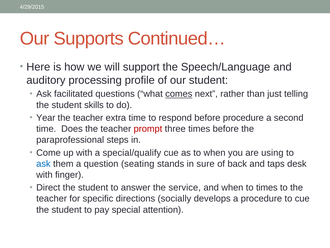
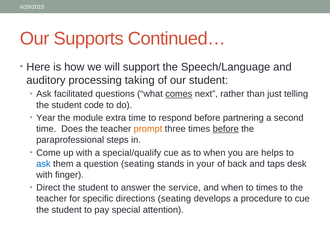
profile: profile -> taking (140, 80)
skills: skills -> code (94, 105)
teacher: teacher -> module (88, 118)
before procedure: procedure -> partnering (243, 118)
prompt colour: red -> orange (148, 129)
before underline: none -> present (226, 129)
using: using -> helps (272, 152)
sure: sure -> your (206, 163)
directions socially: socially -> seating (174, 198)
